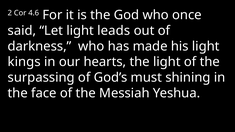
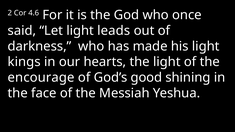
surpassing: surpassing -> encourage (41, 78)
must: must -> good (146, 78)
